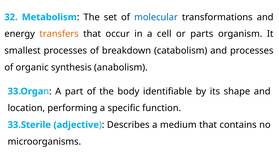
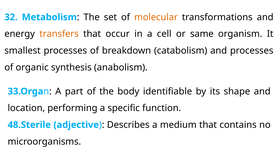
molecular colour: blue -> orange (156, 17)
parts: parts -> same (202, 34)
33.Sterile: 33.Sterile -> 48.Sterile (29, 125)
